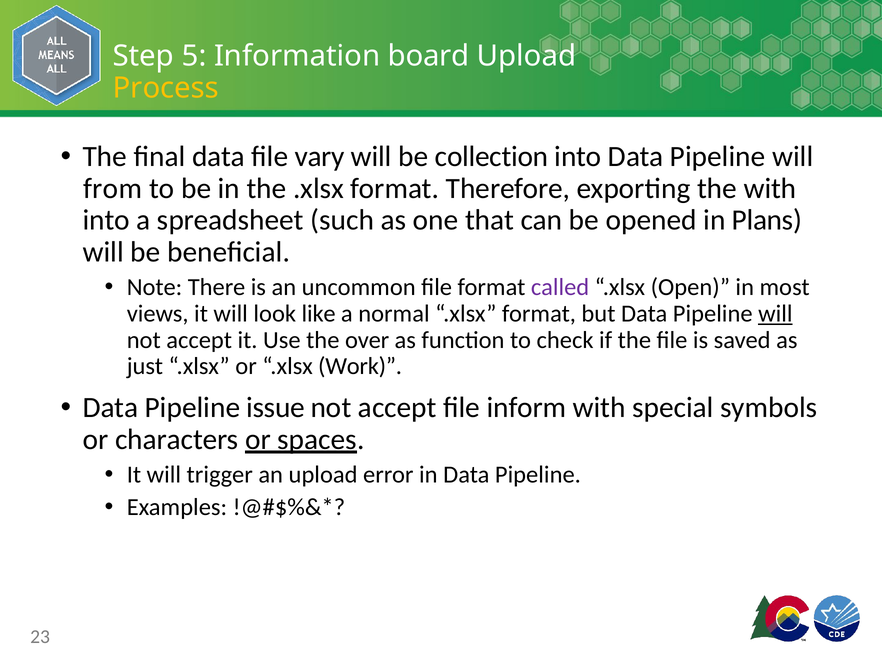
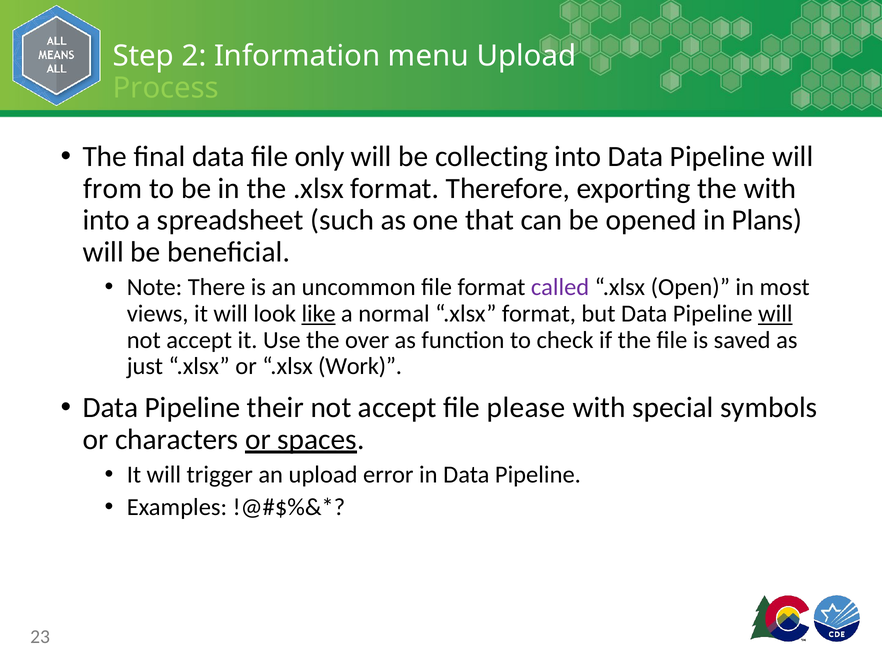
5: 5 -> 2 (194, 56)
board: board -> menu (428, 56)
Process colour: yellow -> light green (166, 88)
vary: vary -> only (320, 157)
collection: collection -> collecting (491, 157)
like underline: none -> present (319, 314)
issue: issue -> their (275, 408)
inform: inform -> please (526, 408)
